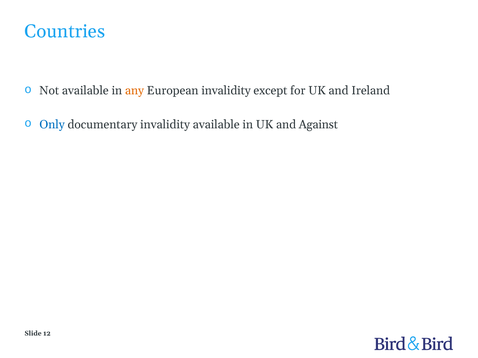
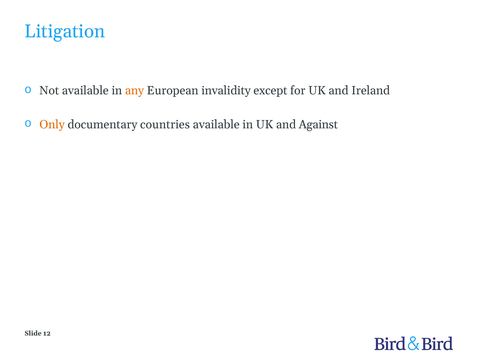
Countries: Countries -> Litigation (65, 31)
Only colour: blue -> orange (52, 125)
documentary invalidity: invalidity -> countries (165, 125)
